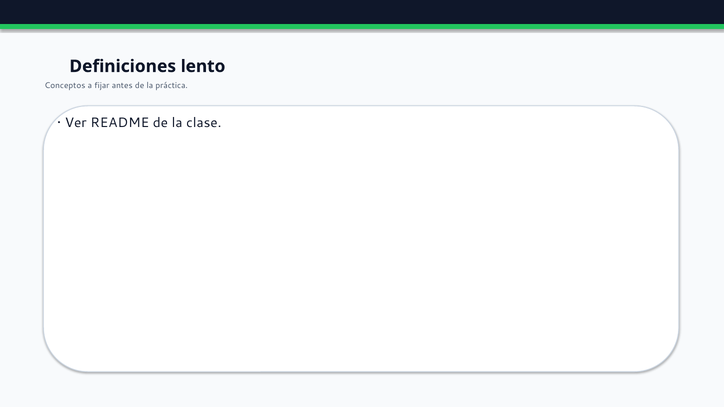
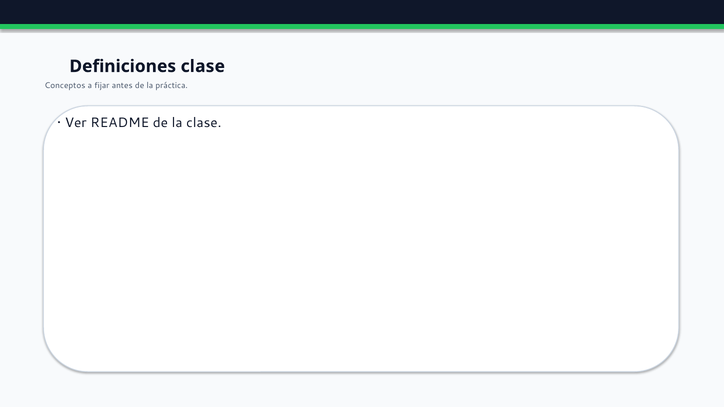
Definiciones lento: lento -> clase (203, 66)
